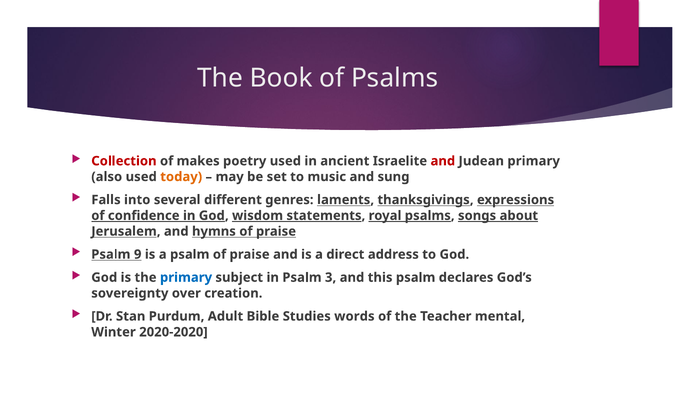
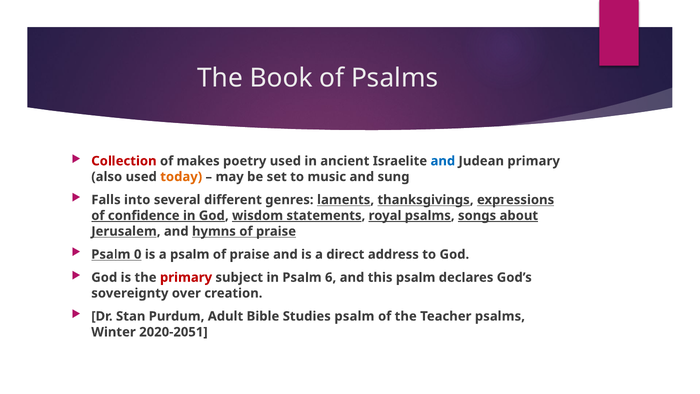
and colour: red -> blue (443, 161)
9: 9 -> 0 (138, 254)
primary colour: blue -> red (186, 277)
3: 3 -> 6 (331, 277)
Studies words: words -> psalm (354, 316)
Teacher mental: mental -> psalms (500, 316)
2020-2020: 2020-2020 -> 2020-2051 (173, 332)
